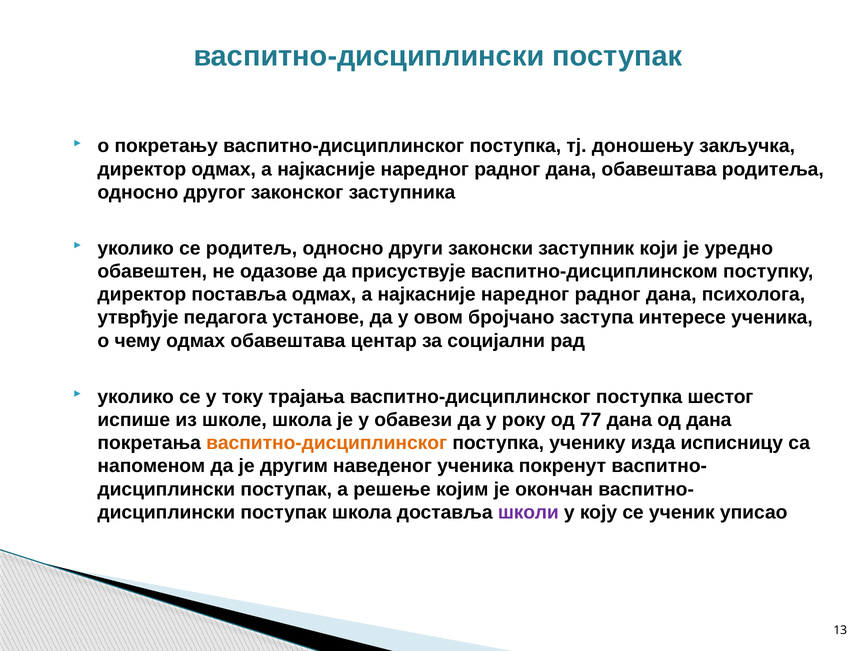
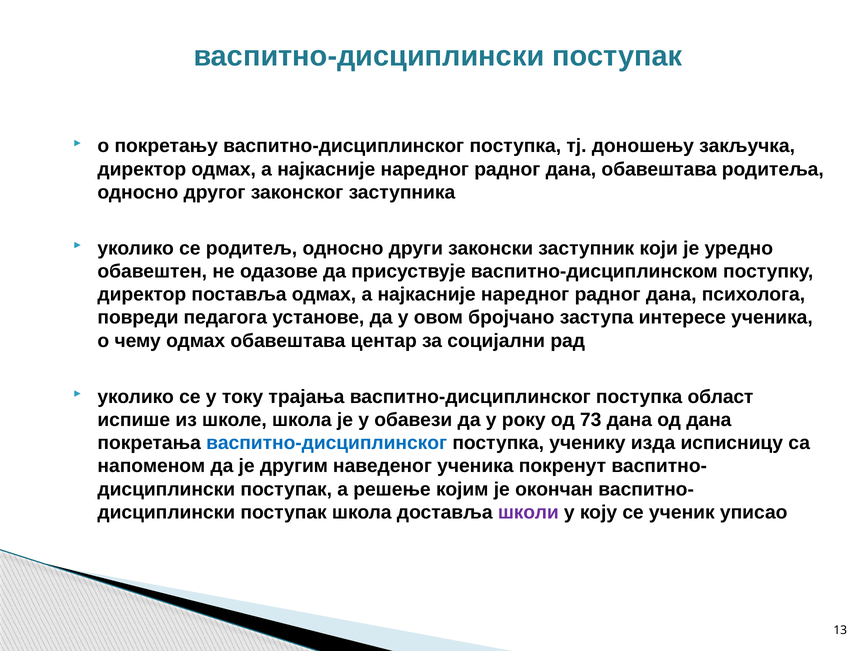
утврђује: утврђује -> повреди (138, 318)
шестог: шестог -> област (720, 397)
77: 77 -> 73 (591, 420)
васпитно-дисциплинског colour: orange -> blue (327, 443)
